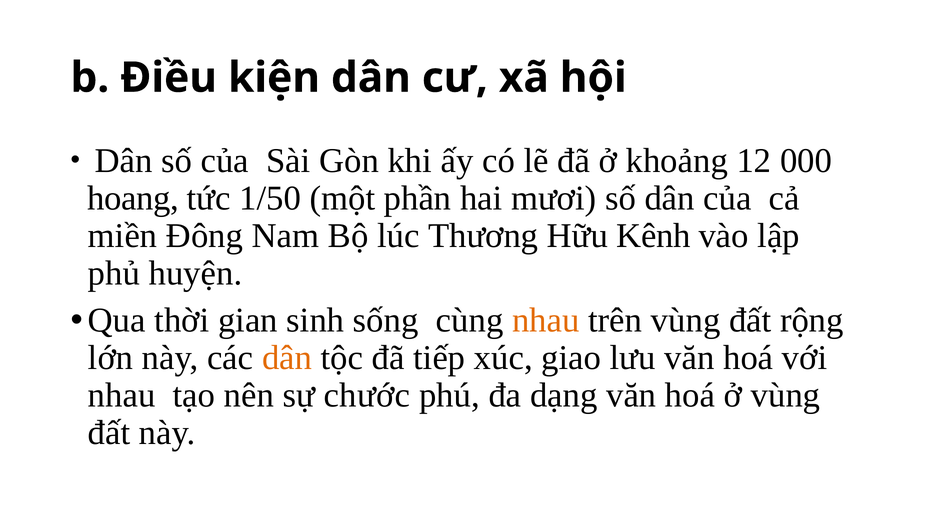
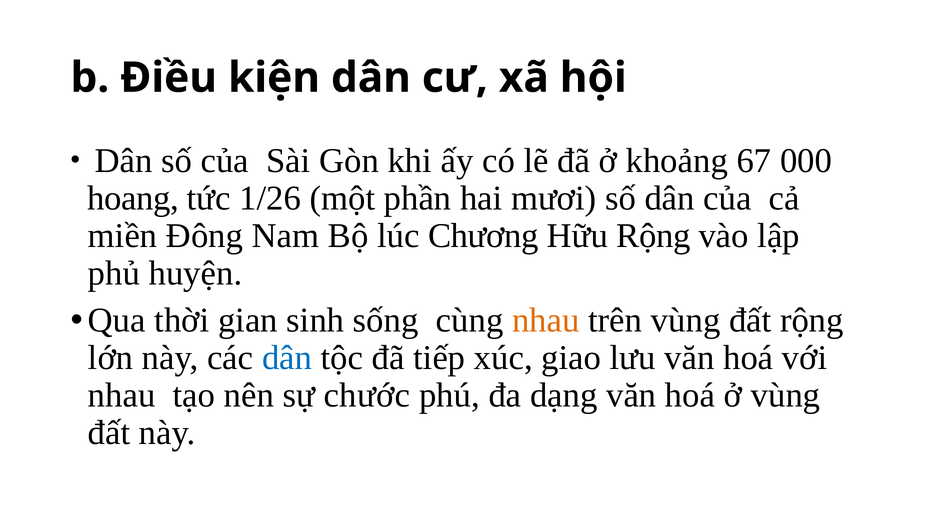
12: 12 -> 67 (754, 161)
1/50: 1/50 -> 1/26 (270, 198)
Thương: Thương -> Chương (483, 236)
Hữu Kênh: Kênh -> Rộng (653, 236)
dân colour: orange -> blue (287, 358)
